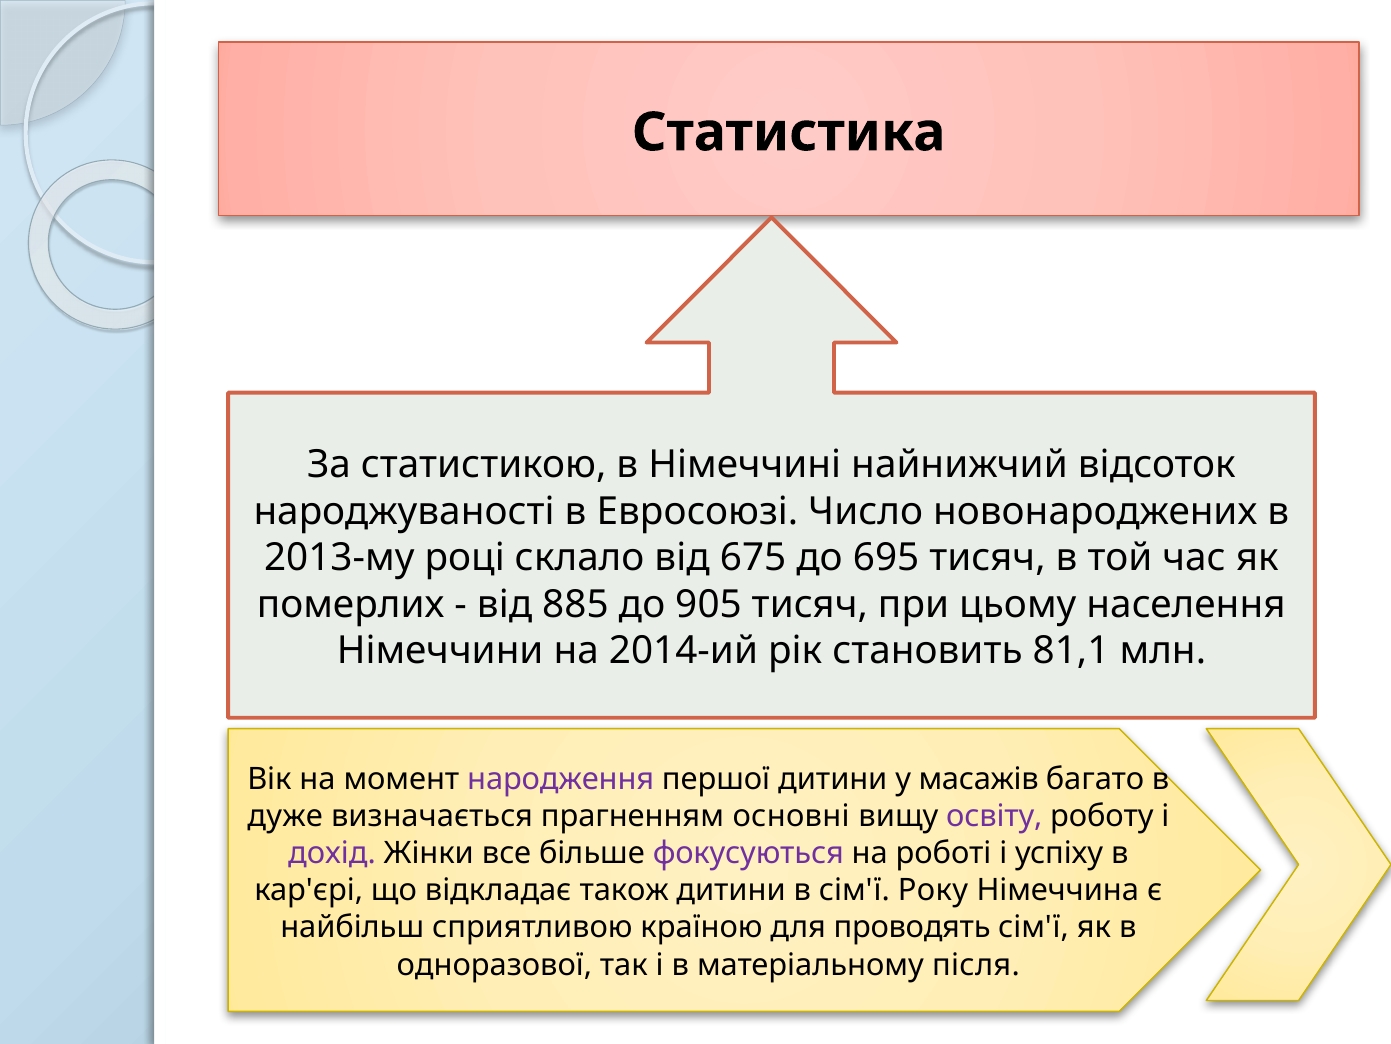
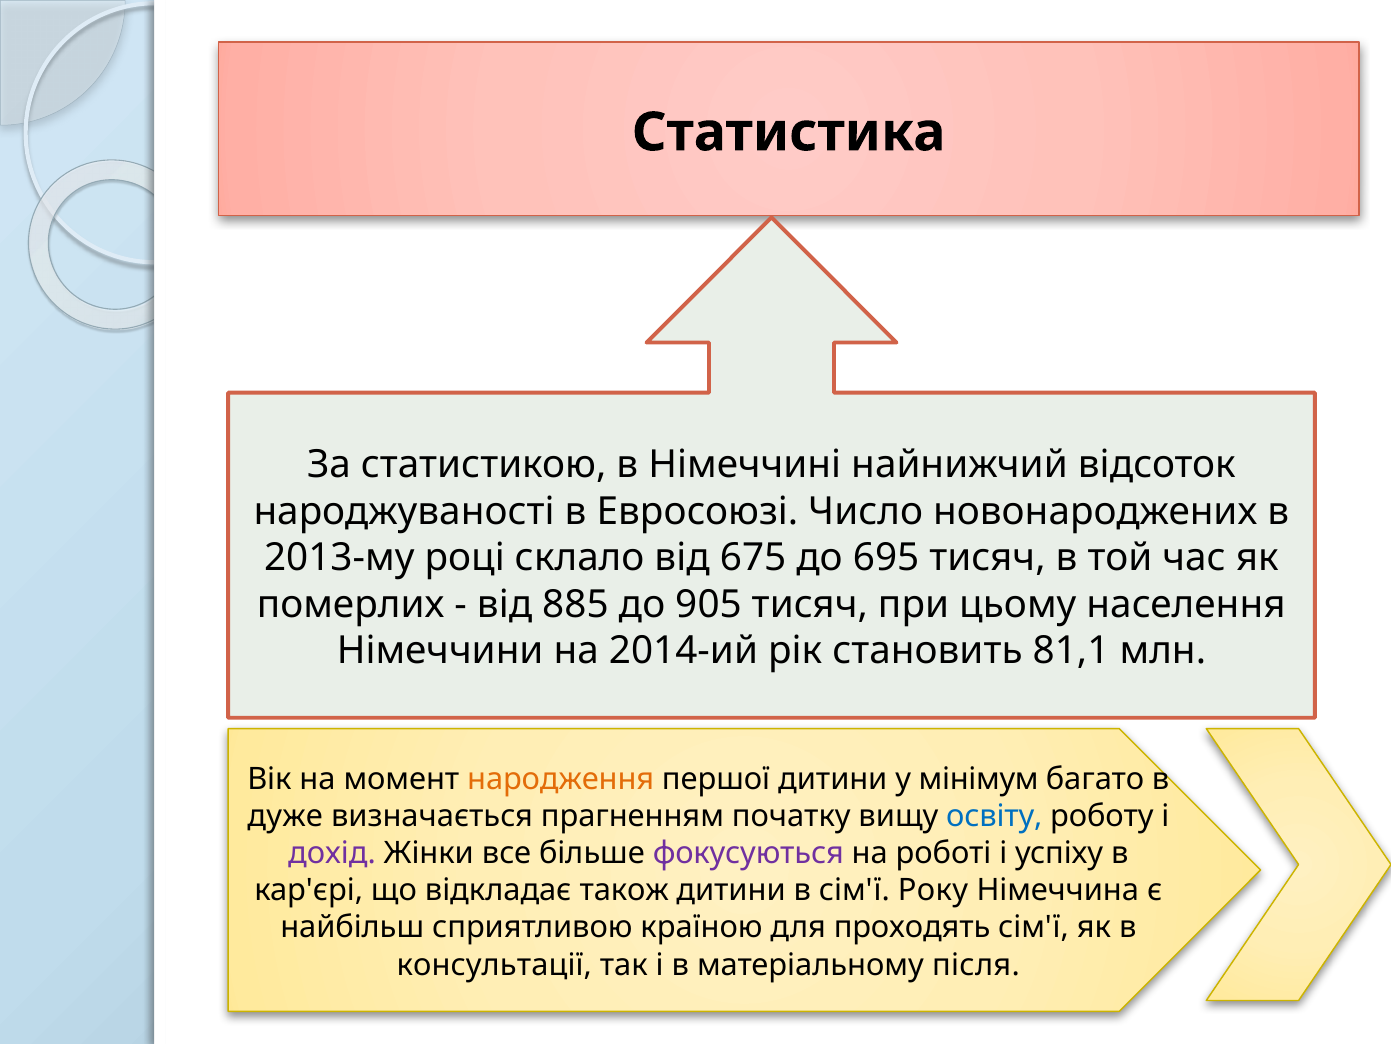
народження colour: purple -> orange (561, 779)
масажів: масажів -> мінімум (979, 779)
основні: основні -> початку (791, 816)
освіту colour: purple -> blue (994, 816)
проводять: проводять -> проходять (912, 927)
одноразової: одноразової -> консультації (494, 964)
